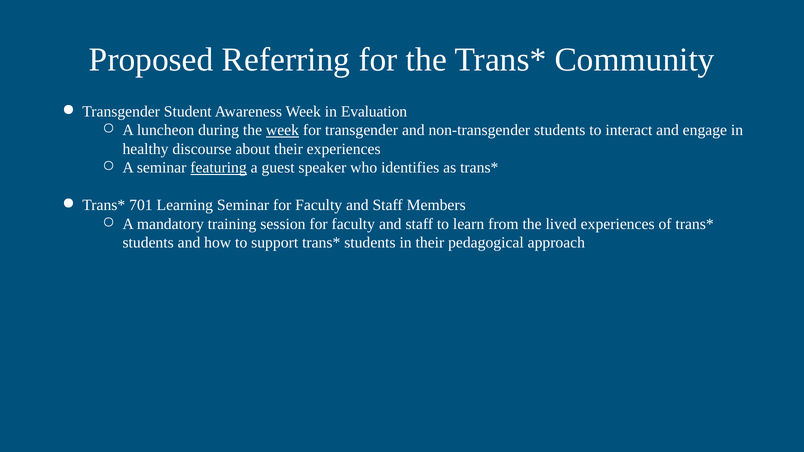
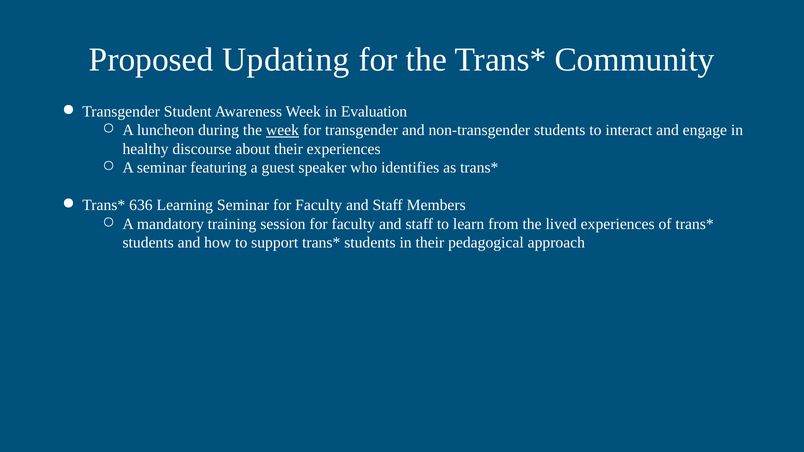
Referring: Referring -> Updating (286, 60)
featuring underline: present -> none (219, 168)
701: 701 -> 636 (141, 205)
